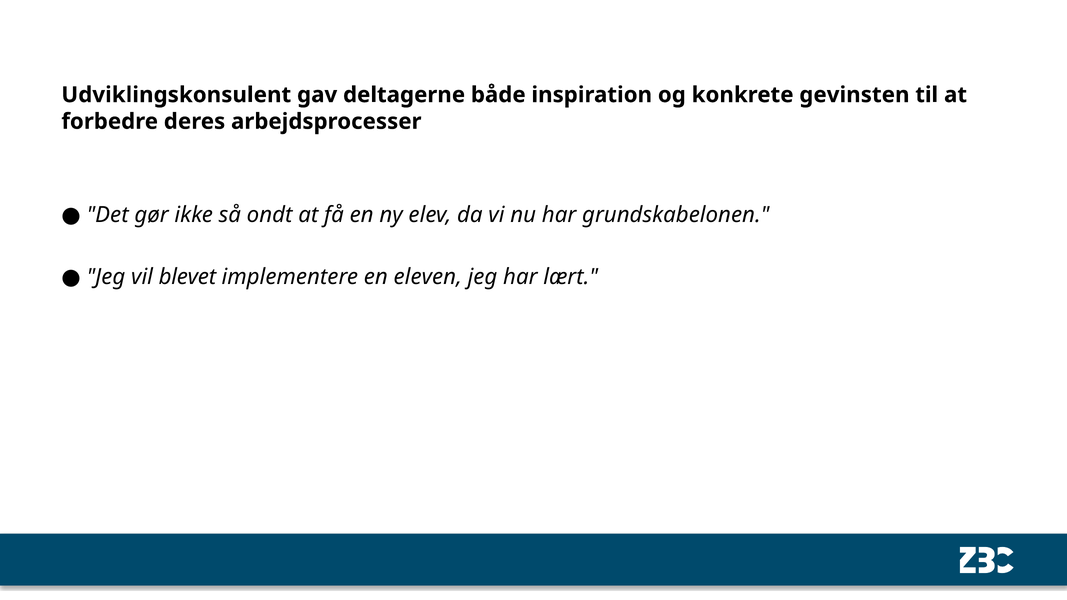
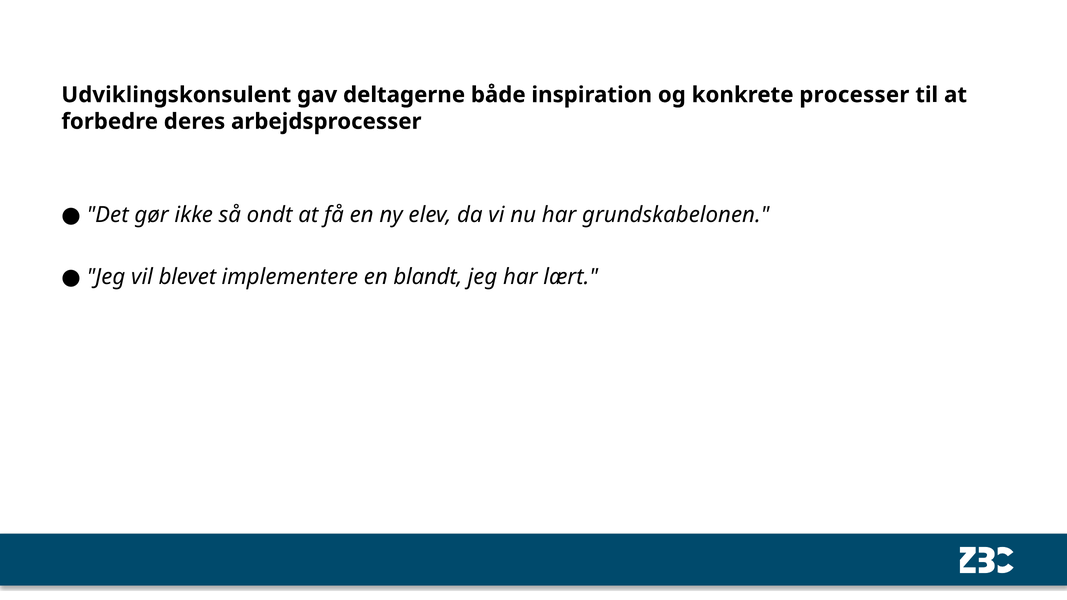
gevinsten: gevinsten -> processer (854, 95)
eleven: eleven -> blandt (428, 277)
